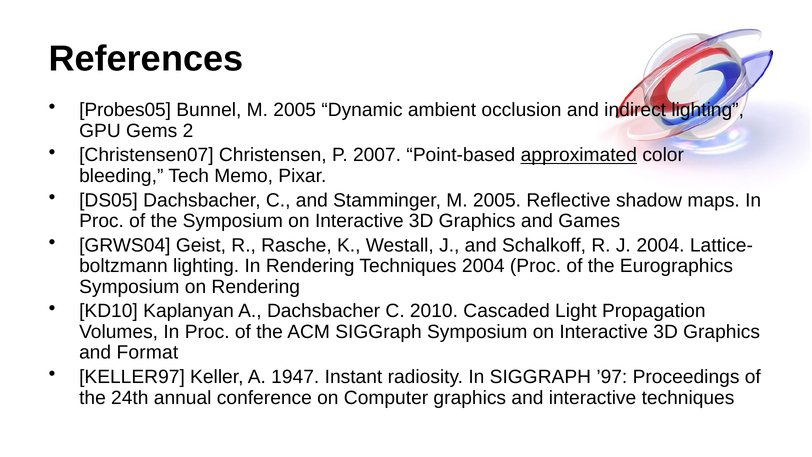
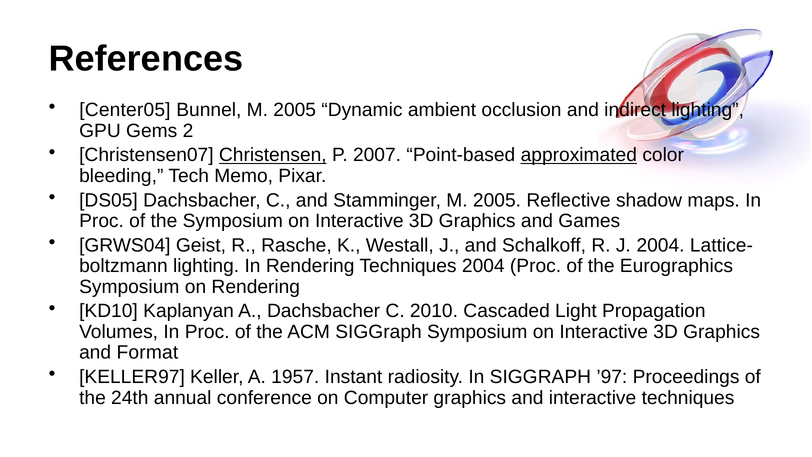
Probes05: Probes05 -> Center05 (125, 110)
Christensen underline: none -> present (273, 155)
1947: 1947 -> 1957 (295, 377)
